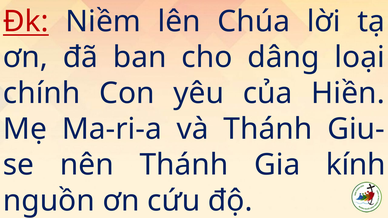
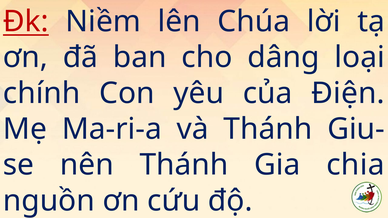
Hiền: Hiền -> Điện (348, 93)
kính: kính -> chia (355, 165)
